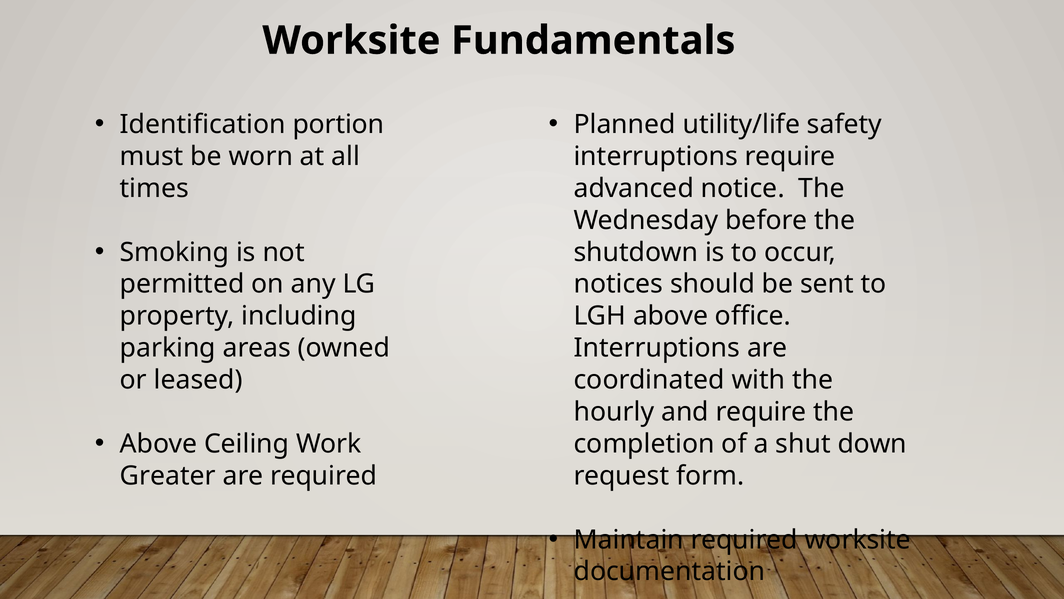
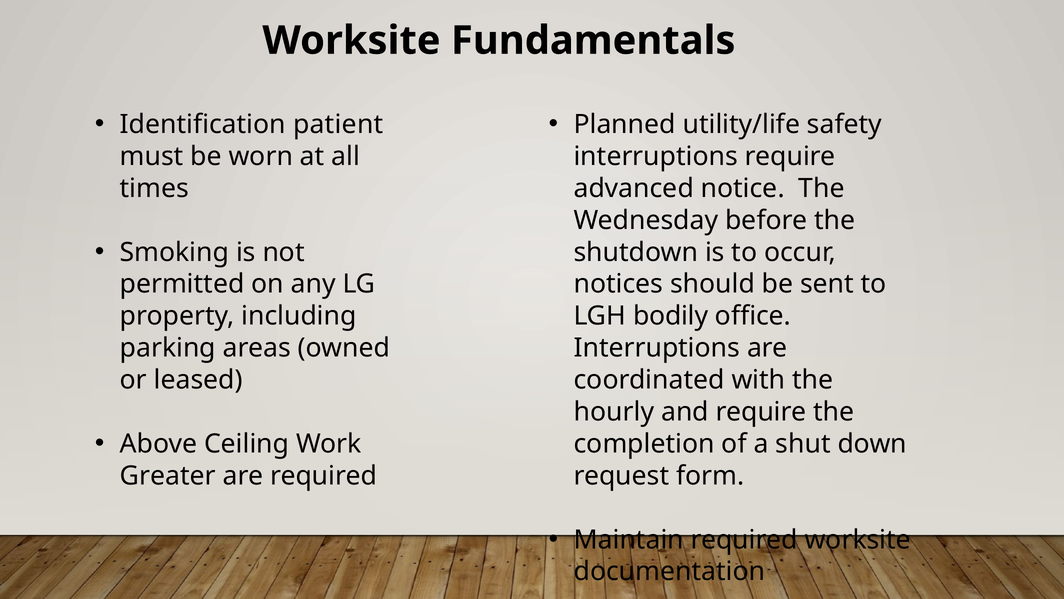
portion: portion -> patient (338, 124)
LGH above: above -> bodily (671, 316)
